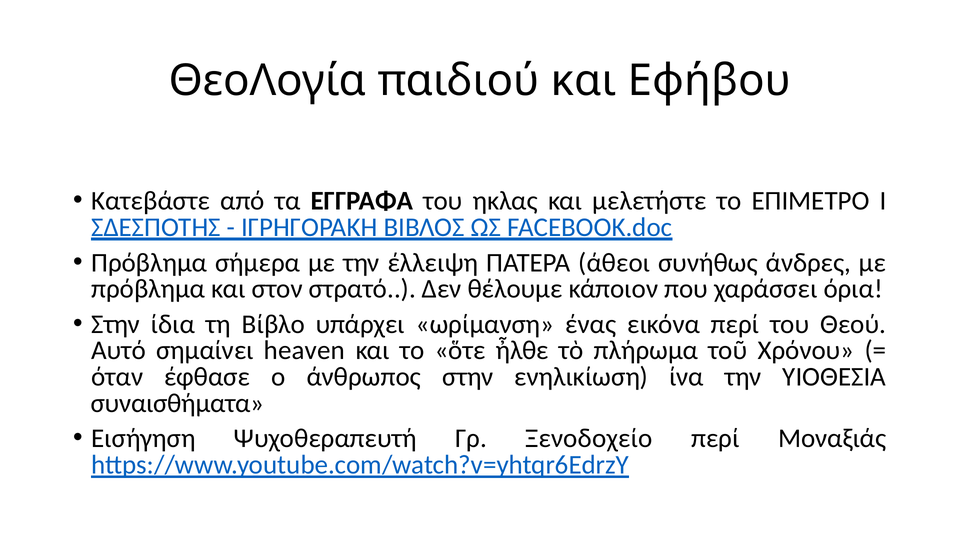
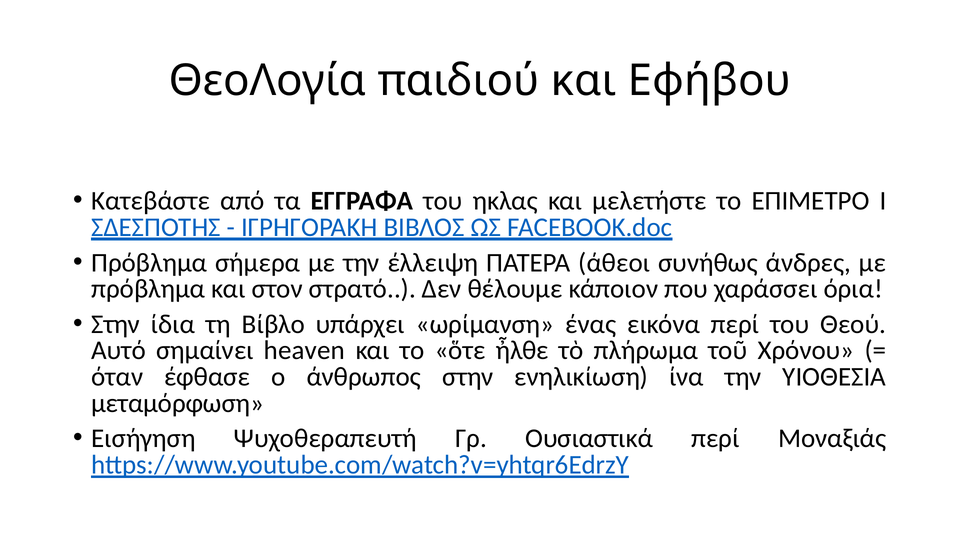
συναισθήματα: συναισθήματα -> μεταμόρφωση (178, 403)
Ξενοδοχείο: Ξενοδοχείο -> Ουσιαστικά (589, 438)
